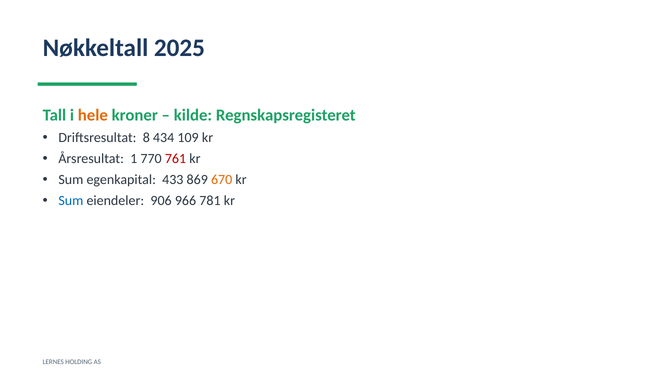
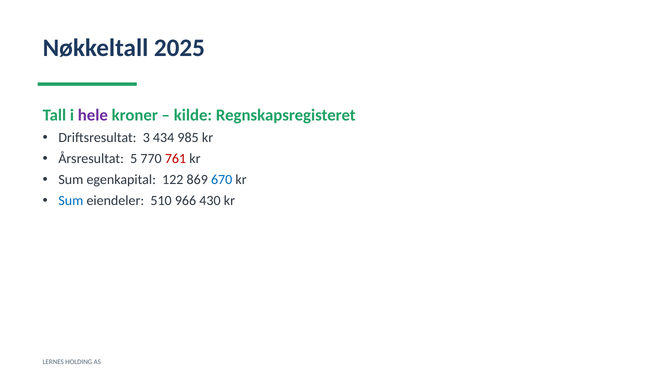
hele colour: orange -> purple (93, 116)
8: 8 -> 3 (146, 138)
109: 109 -> 985 (188, 138)
1: 1 -> 5 (134, 159)
433: 433 -> 122 (173, 180)
670 colour: orange -> blue (222, 180)
906: 906 -> 510 (161, 201)
781: 781 -> 430 (210, 201)
